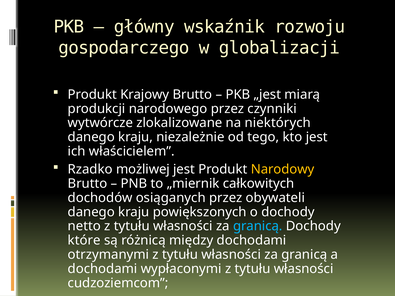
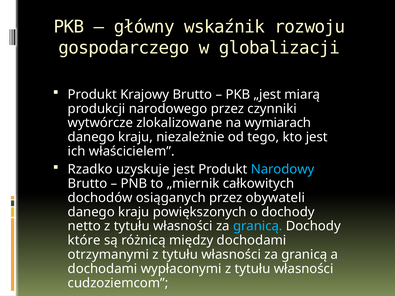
niektórych: niektórych -> wymiarach (278, 123)
możliwej: możliwej -> uzyskuje (143, 169)
Narodowy colour: yellow -> light blue (283, 169)
